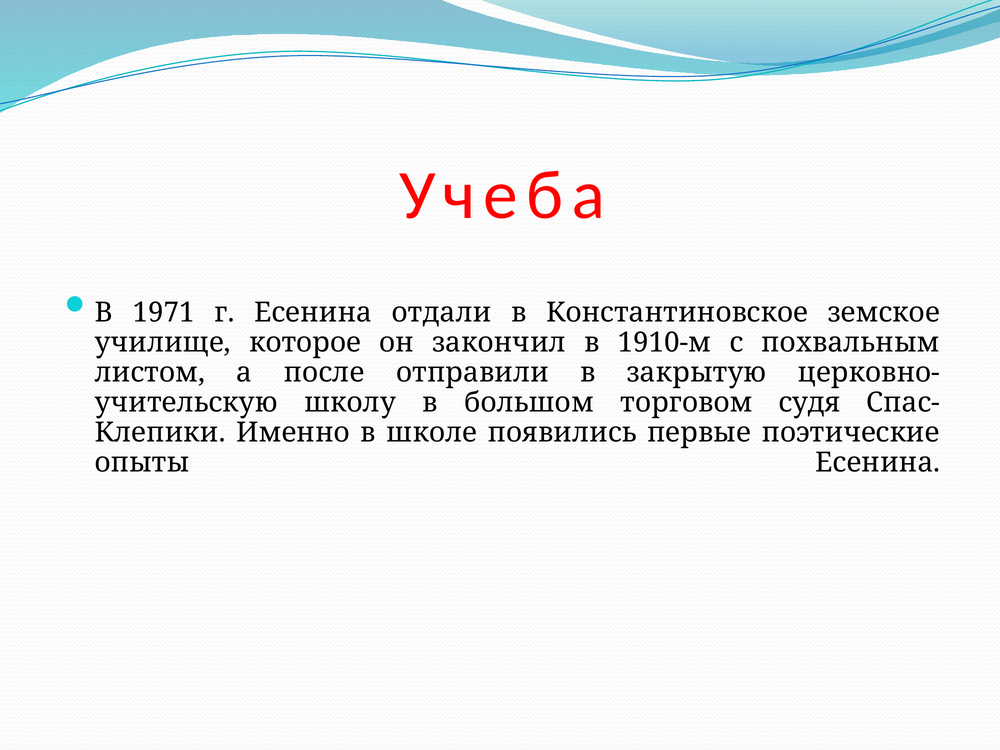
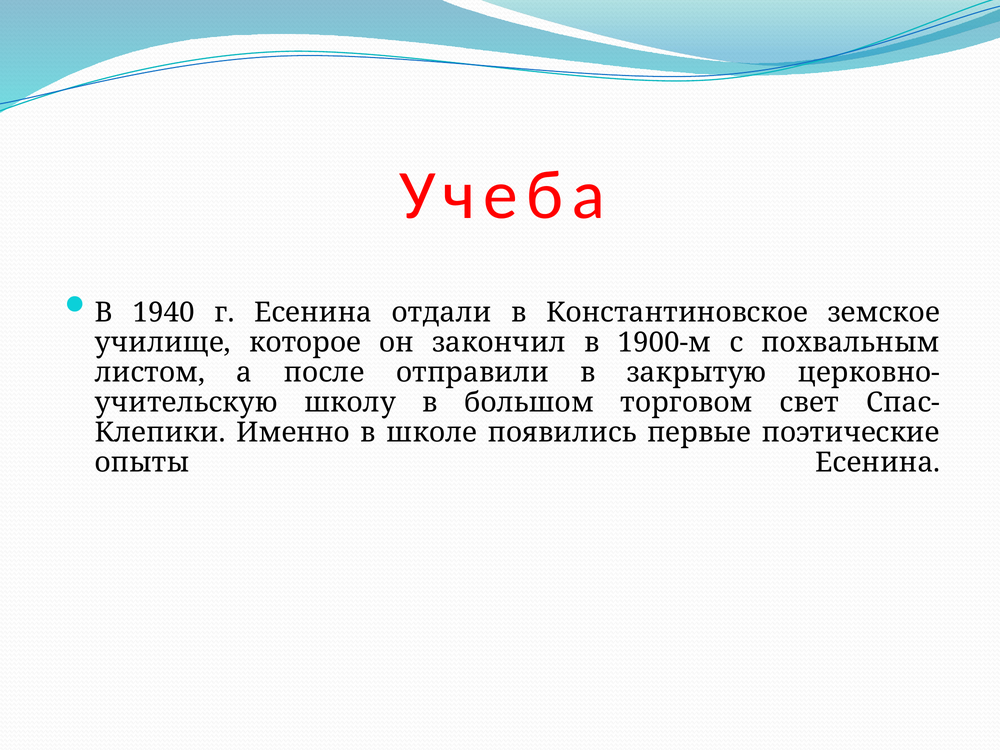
1971: 1971 -> 1940 (164, 313)
1910-м: 1910-м -> 1900-м (665, 343)
судя: судя -> свет (809, 403)
